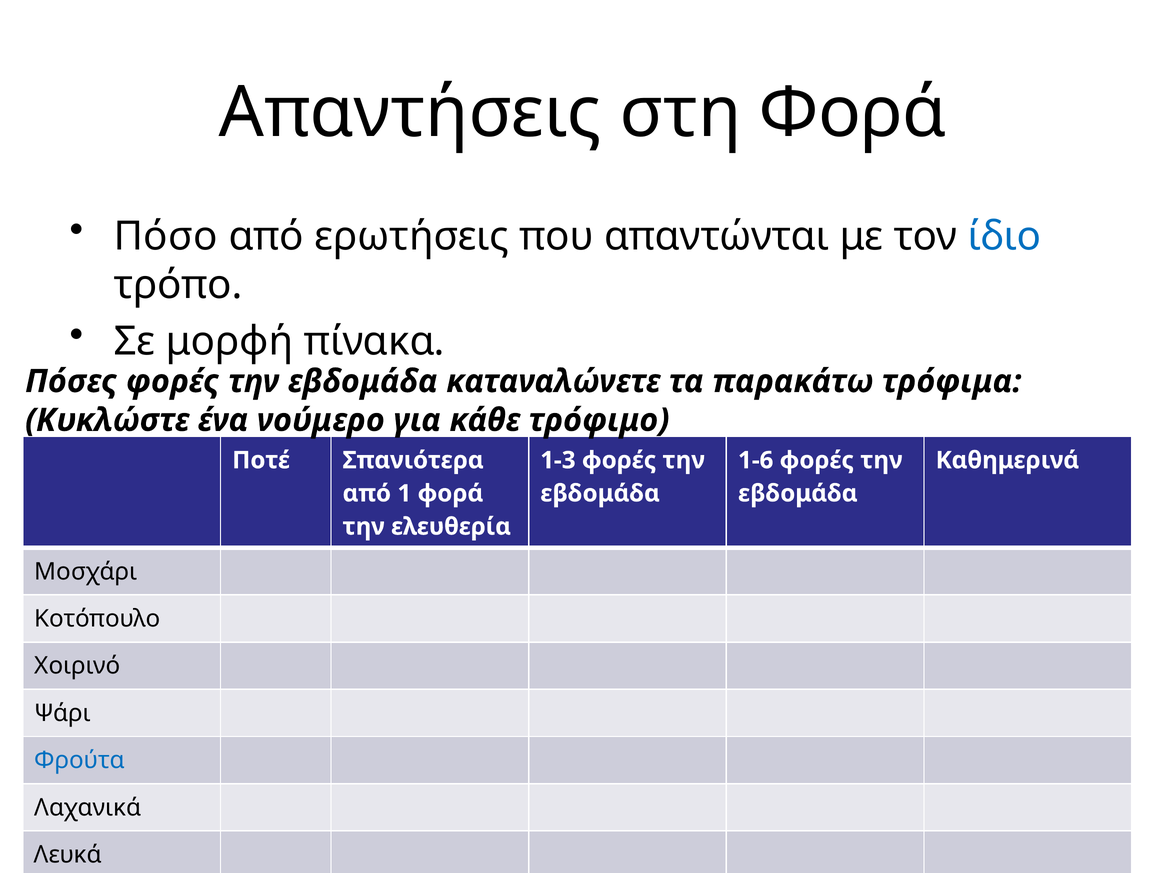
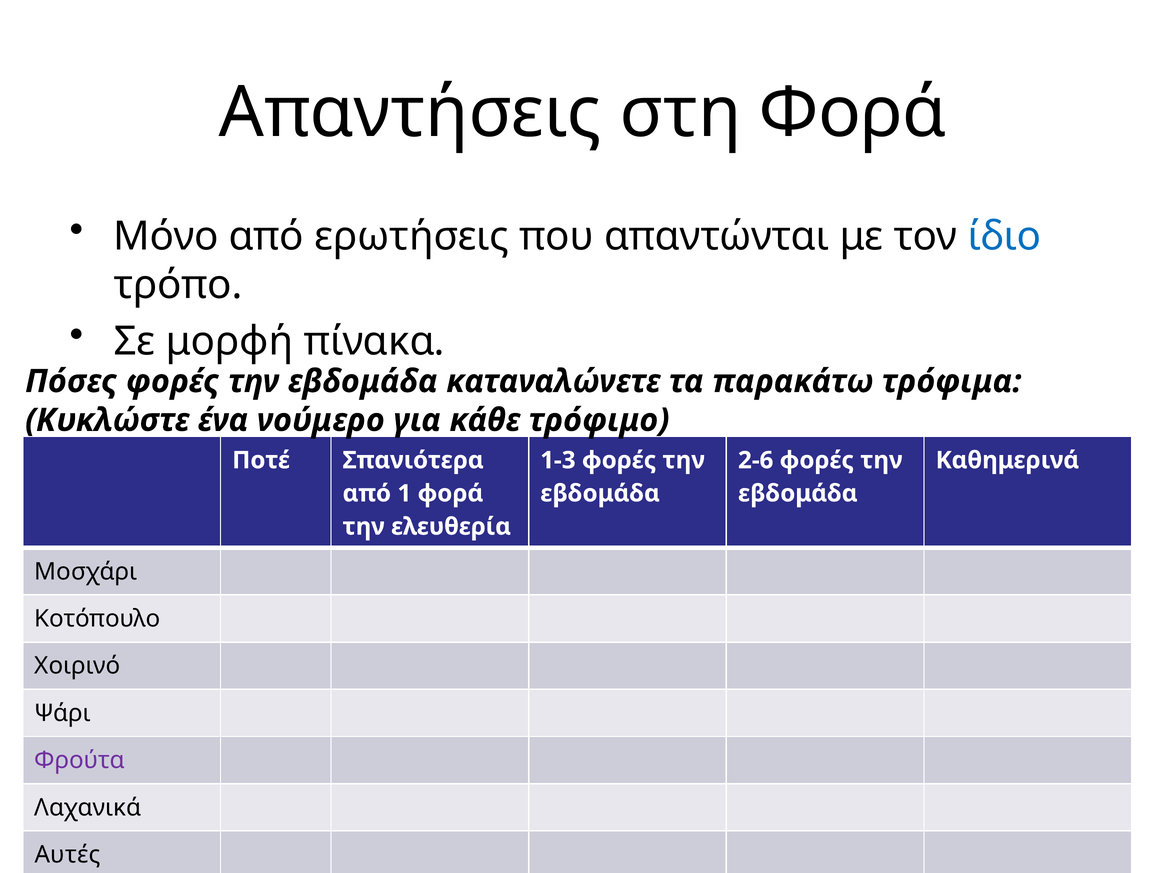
Πόσο: Πόσο -> Μόνο (166, 237)
1-6: 1-6 -> 2-6 (756, 460)
Φρούτα colour: blue -> purple (80, 760)
Λευκά: Λευκά -> Αυτές (68, 855)
